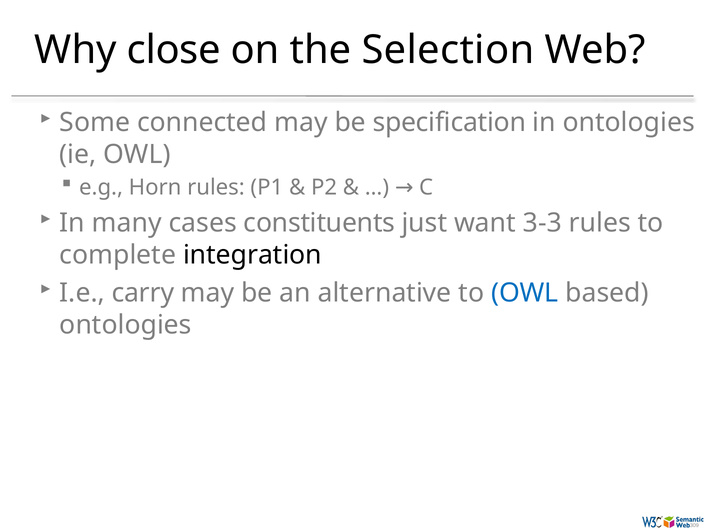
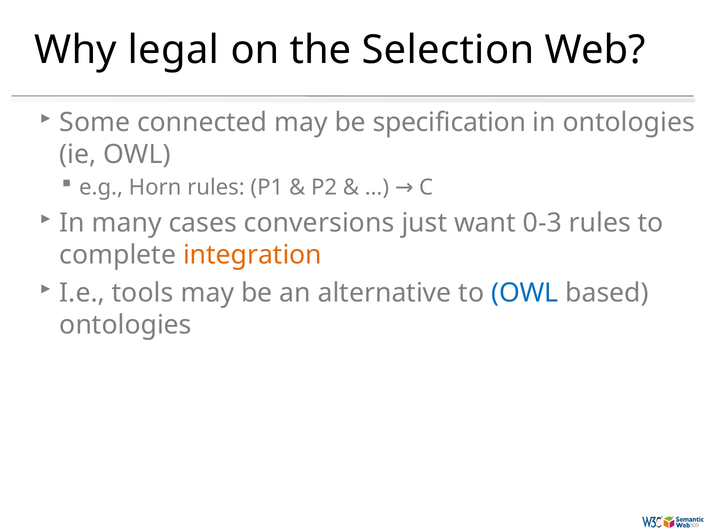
close: close -> legal (173, 50)
constituents: constituents -> conversions (319, 223)
3-3: 3-3 -> 0-3 (542, 223)
integration colour: black -> orange (252, 255)
carry: carry -> tools (143, 293)
